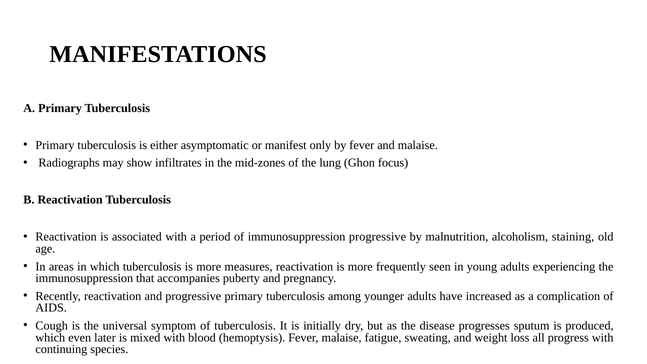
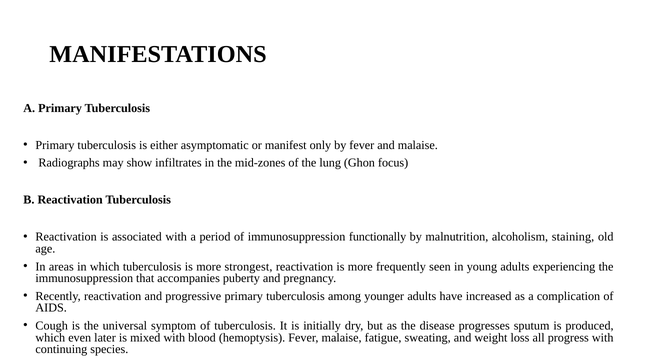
immunosuppression progressive: progressive -> functionally (378, 237)
measures: measures -> strongest (248, 266)
